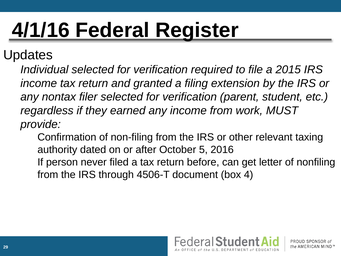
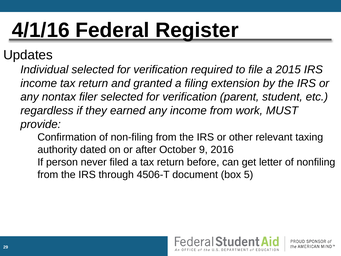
5: 5 -> 9 (203, 150)
4: 4 -> 5 (249, 175)
